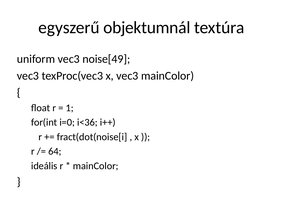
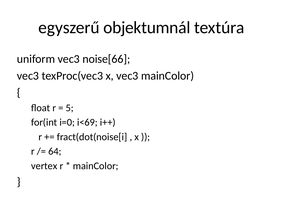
noise[49: noise[49 -> noise[66 (106, 59)
1: 1 -> 5 (70, 107)
i<36: i<36 -> i<69 (87, 122)
ideális: ideális -> vertex (44, 165)
